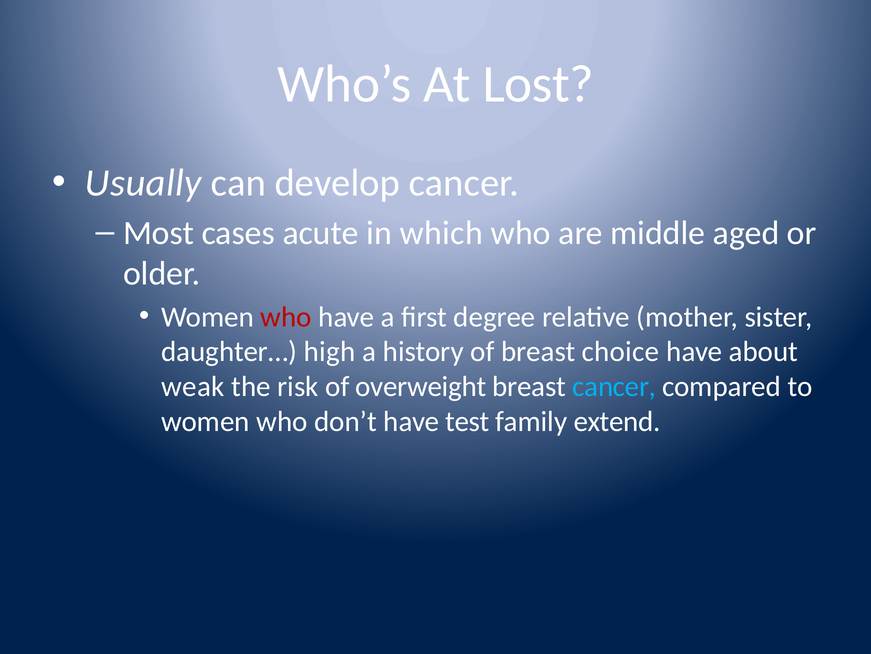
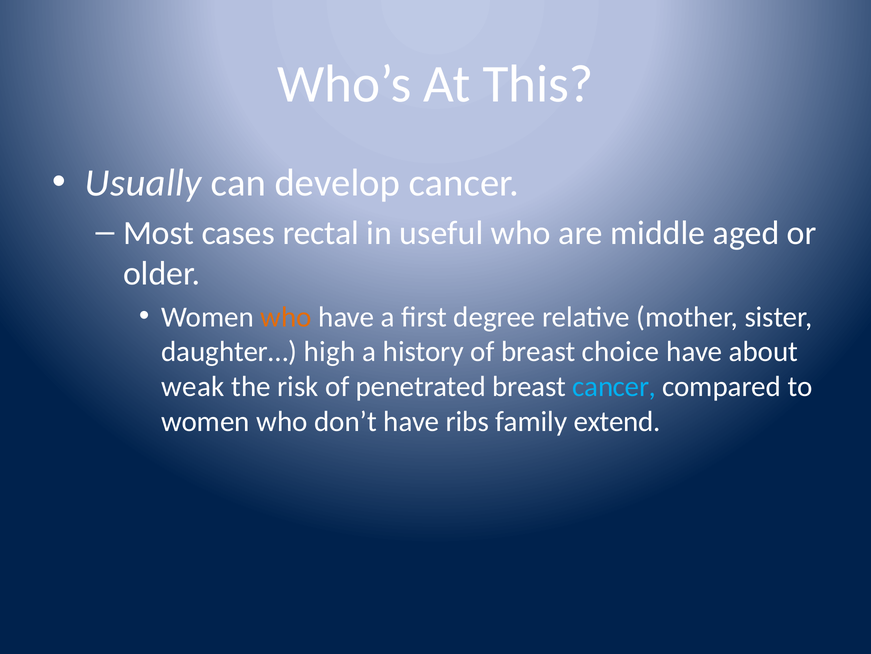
Lost: Lost -> This (538, 84)
acute: acute -> rectal (321, 233)
which: which -> useful (441, 233)
who colour: red -> orange (286, 317)
overweight: overweight -> penetrated (421, 386)
test: test -> ribs (467, 421)
